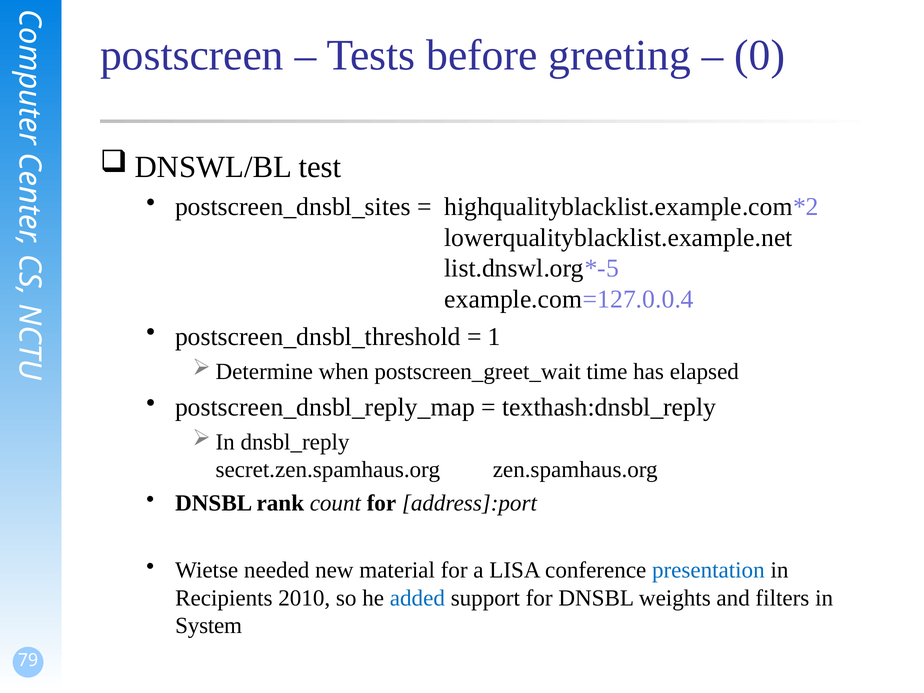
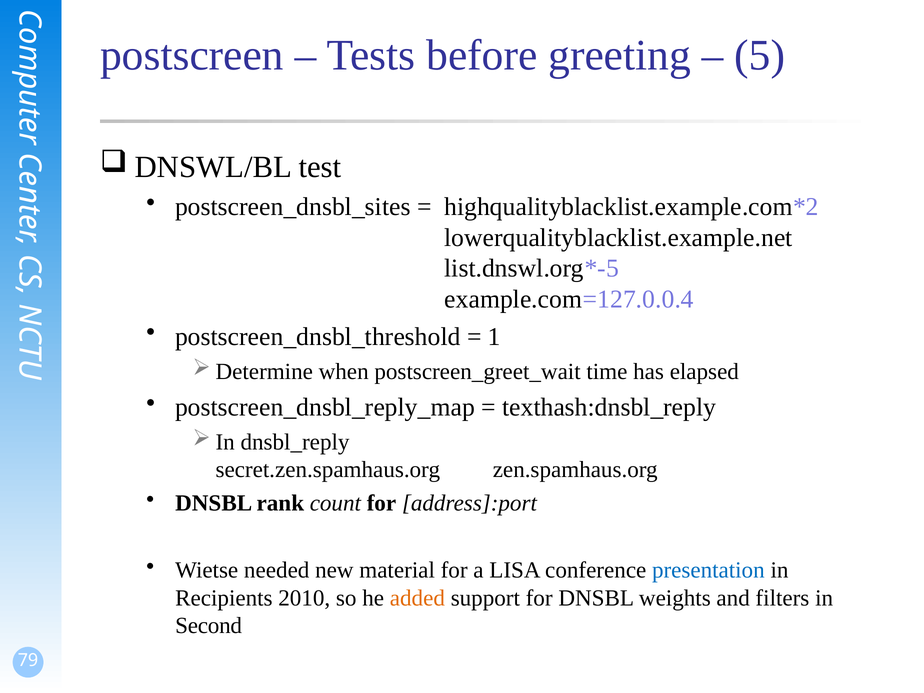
0: 0 -> 5 (760, 56)
added colour: blue -> orange (417, 598)
System: System -> Second (209, 626)
